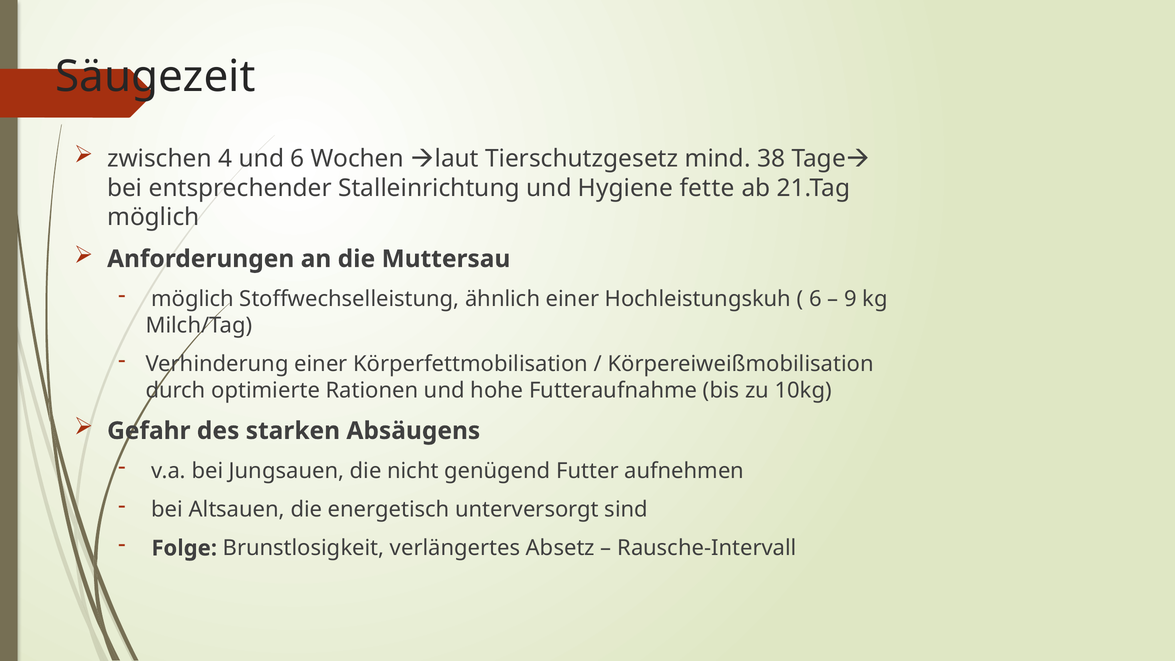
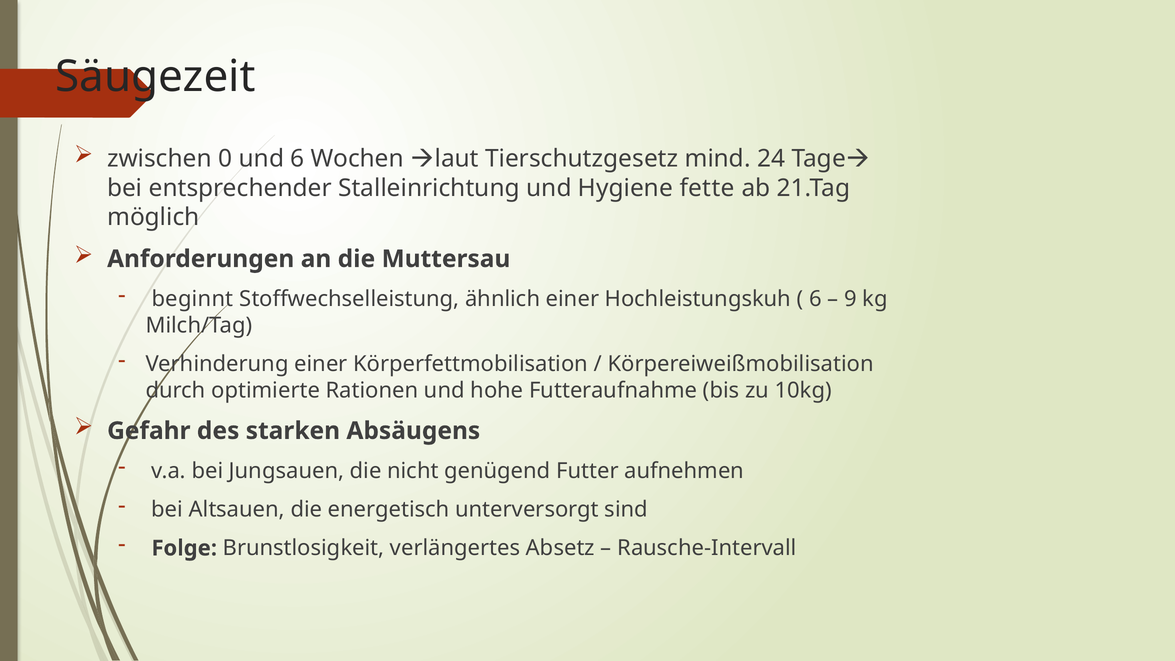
4: 4 -> 0 (225, 159)
38: 38 -> 24 (771, 159)
möglich: möglich -> beginnt (192, 299)
